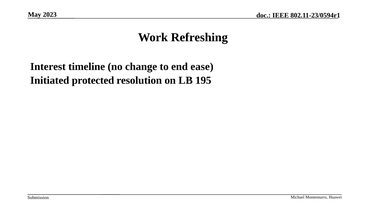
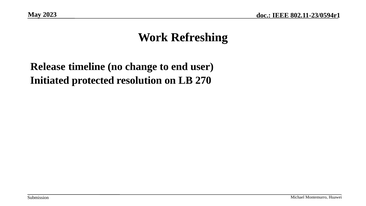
Interest: Interest -> Release (48, 67)
ease: ease -> user (202, 67)
195: 195 -> 270 (203, 80)
